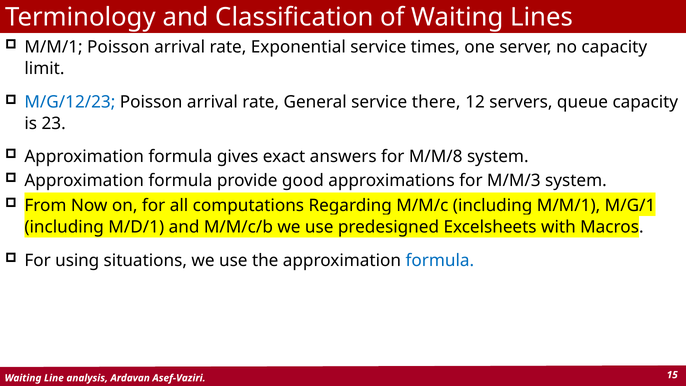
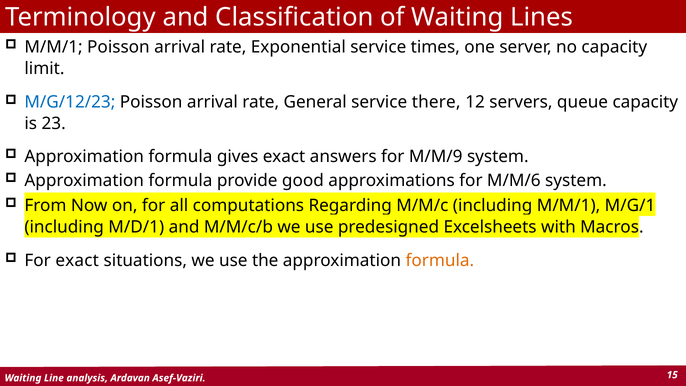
M/M/8: M/M/8 -> M/M/9 (436, 156)
M/M/3: M/M/3 -> M/M/6 (514, 180)
For using: using -> exact (77, 260)
formula colour: blue -> orange (440, 260)
